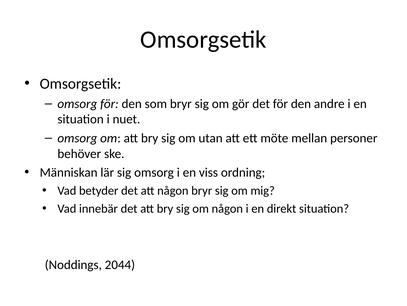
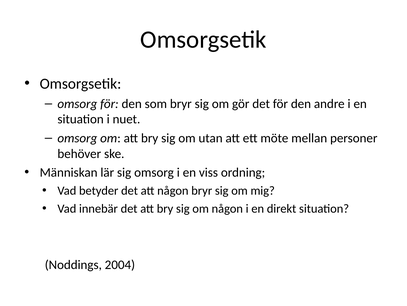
2044: 2044 -> 2004 (120, 264)
